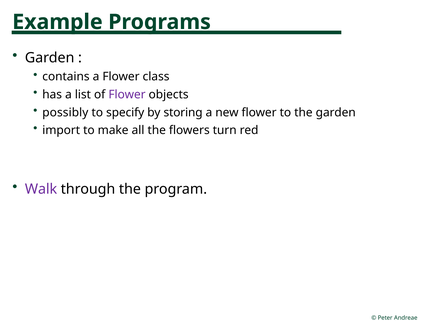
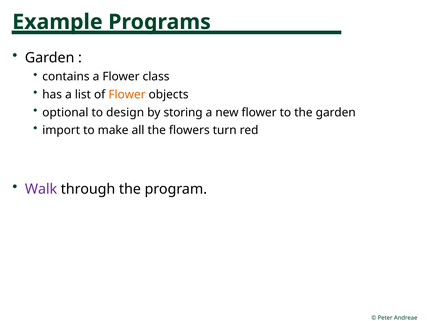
Flower colour: purple -> orange (127, 94)
possibly: possibly -> optional (65, 112)
specify: specify -> design (125, 112)
